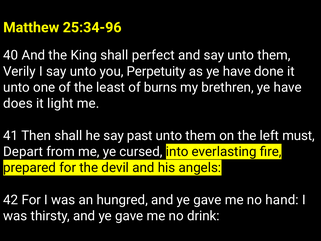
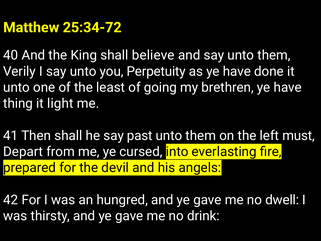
25:34-96: 25:34-96 -> 25:34-72 (92, 27)
perfect: perfect -> believe (153, 55)
burns: burns -> going (160, 87)
does: does -> thing (18, 103)
hand: hand -> dwell (282, 200)
